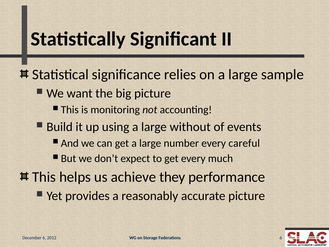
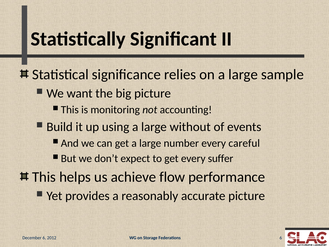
much: much -> suffer (221, 158)
they: they -> flow (172, 177)
